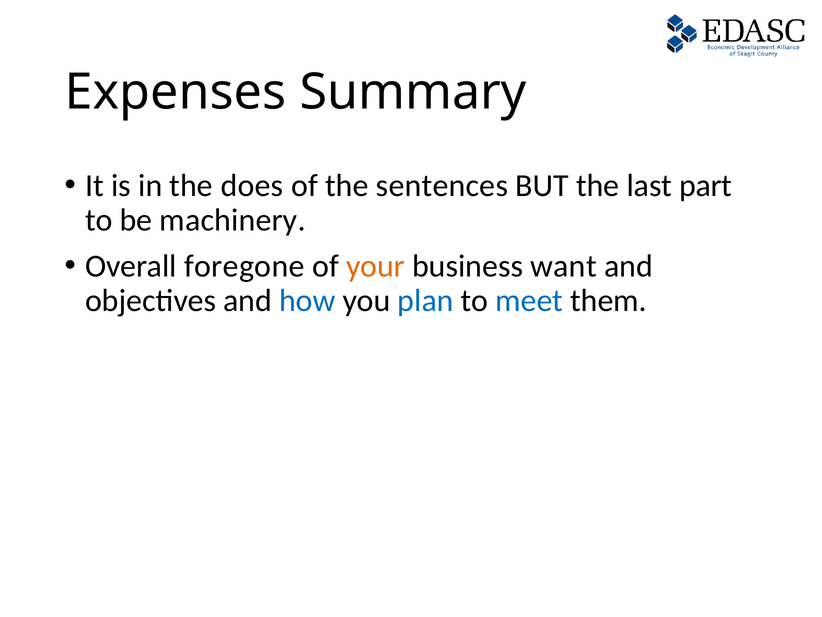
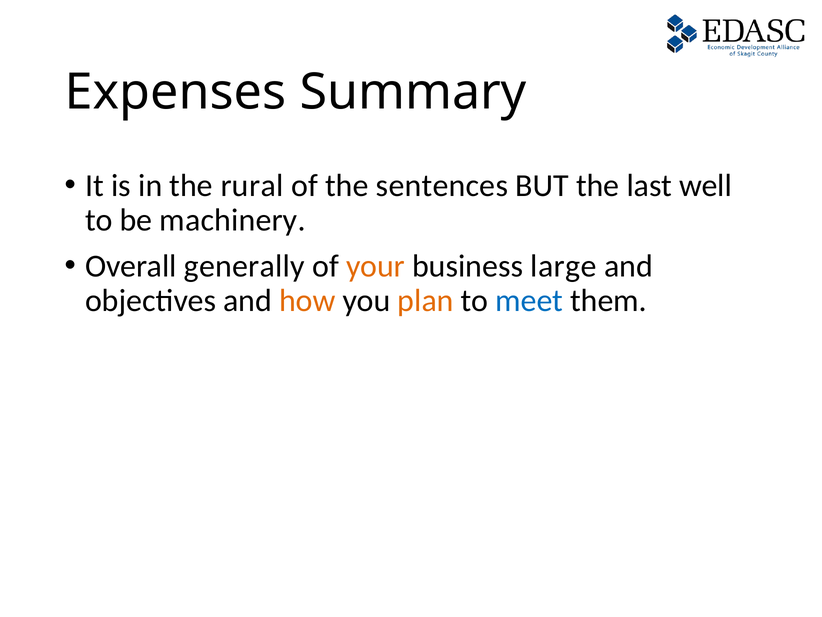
does: does -> rural (252, 185)
part: part -> well (705, 185)
foregone: foregone -> generally (244, 266)
want: want -> large (563, 266)
how colour: blue -> orange (307, 300)
plan colour: blue -> orange (426, 300)
